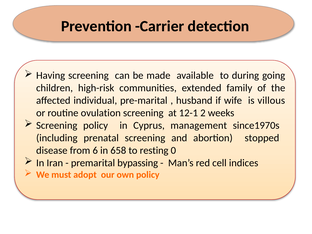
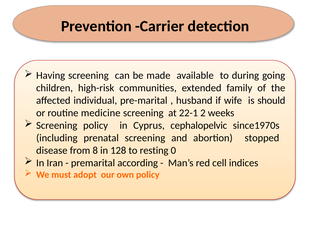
villous: villous -> should (271, 100)
ovulation: ovulation -> medicine (101, 113)
12-1: 12-1 -> 22-1 (188, 113)
management: management -> cephalopelvic (199, 125)
6: 6 -> 8 (95, 150)
658: 658 -> 128 (118, 150)
bypassing: bypassing -> according (138, 163)
